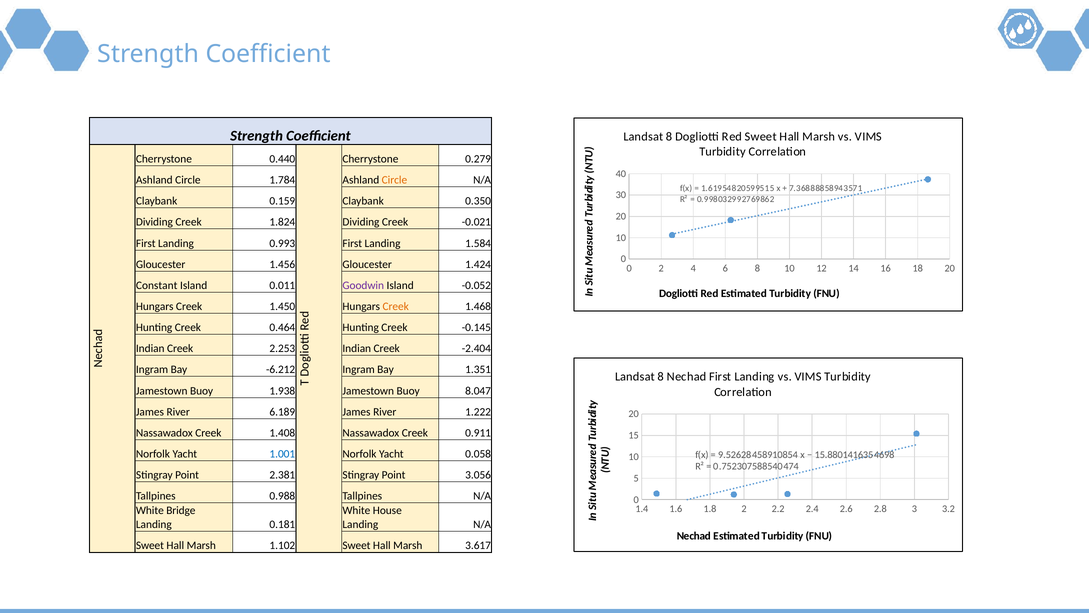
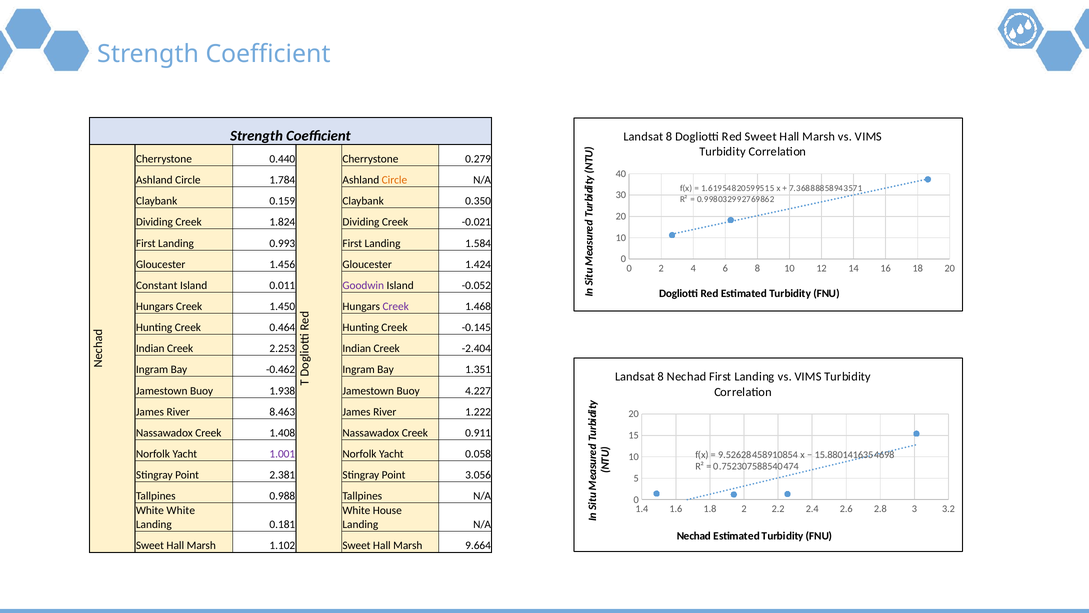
Creek colour: orange -> purple (396, 306)
-6.212: -6.212 -> -0.462 (281, 369)
8.047: 8.047 -> 4.227 (478, 391)
6.189: 6.189 -> 8.463 (282, 412)
1.001 colour: blue -> purple (282, 454)
White Bridge: Bridge -> White (181, 510)
3.617: 3.617 -> 9.664 (478, 545)
